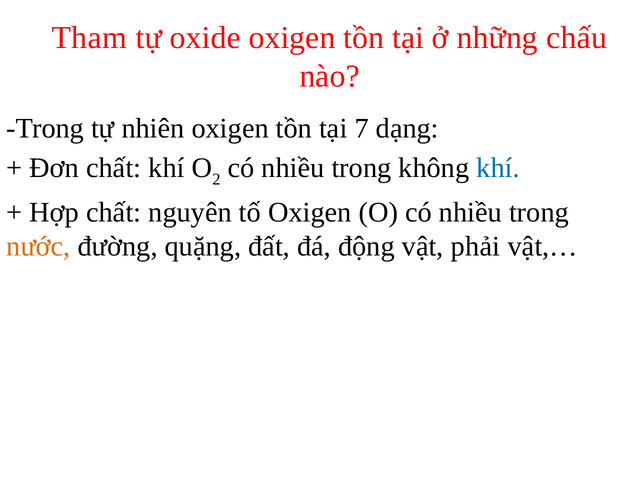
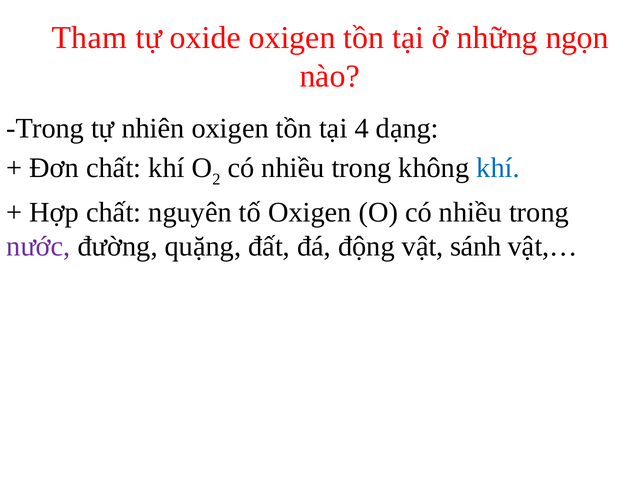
chấu: chấu -> ngọn (577, 38)
7: 7 -> 4 (362, 129)
nước colour: orange -> purple (38, 247)
phải: phải -> sánh (476, 247)
